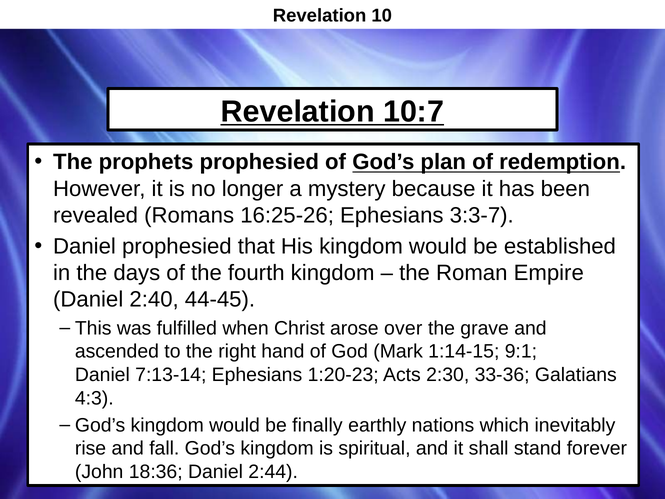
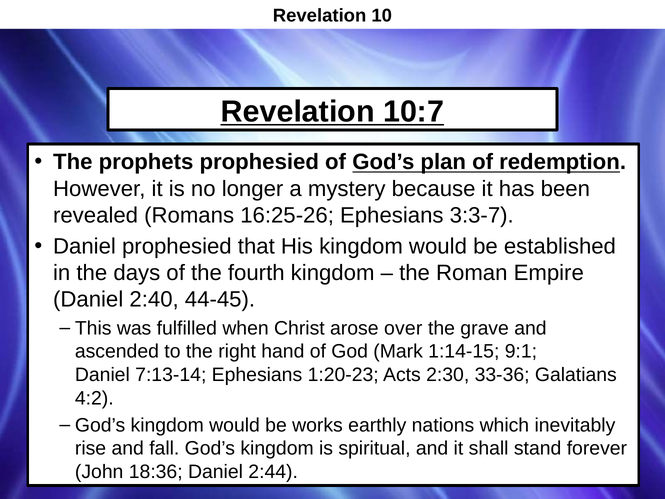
4:3: 4:3 -> 4:2 (94, 398)
finally: finally -> works (317, 425)
